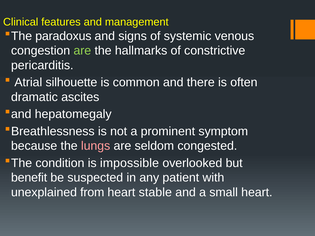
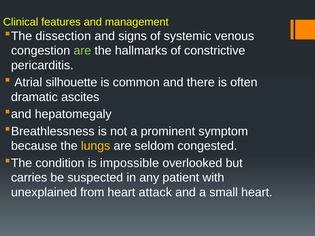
paradoxus: paradoxus -> dissection (63, 36)
lungs colour: pink -> yellow (96, 146)
benefit: benefit -> carries (29, 178)
stable: stable -> attack (155, 193)
